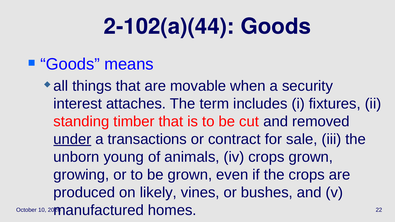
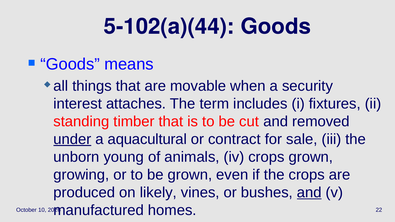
2-102(a)(44: 2-102(a)(44 -> 5-102(a)(44 (169, 27)
transactions: transactions -> aquacultural (147, 139)
and underline: none -> present (309, 193)
